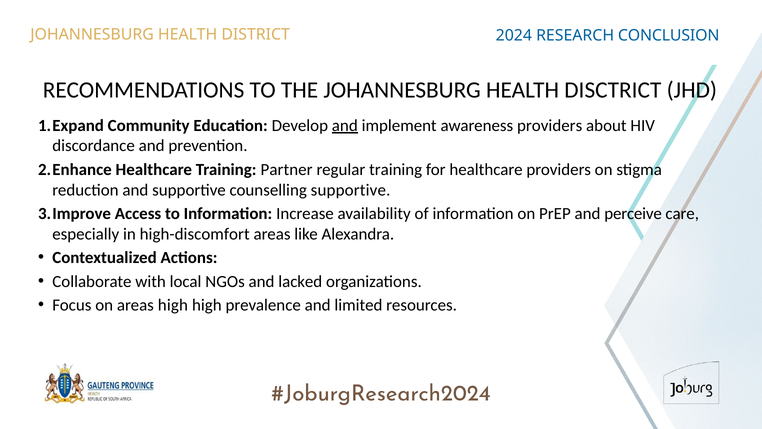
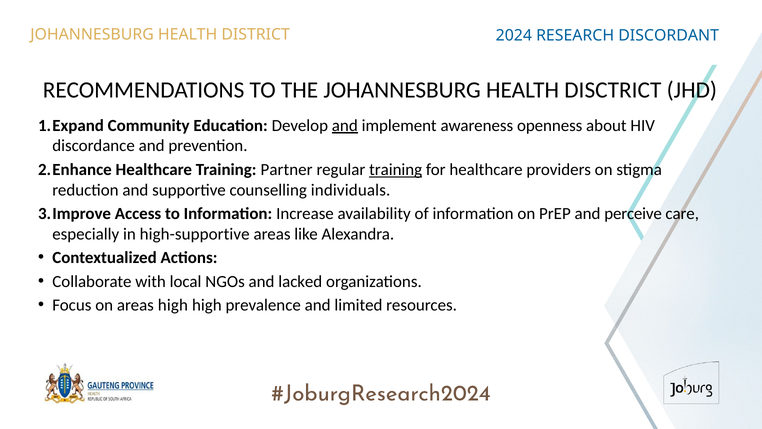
CONCLUSION: CONCLUSION -> DISCORDANT (669, 35)
awareness providers: providers -> openness (550, 125)
training underline: none -> present (396, 169)
counselling supportive: supportive -> individuals (351, 190)
high-discomfort: high-discomfort -> high-supportive (195, 234)
